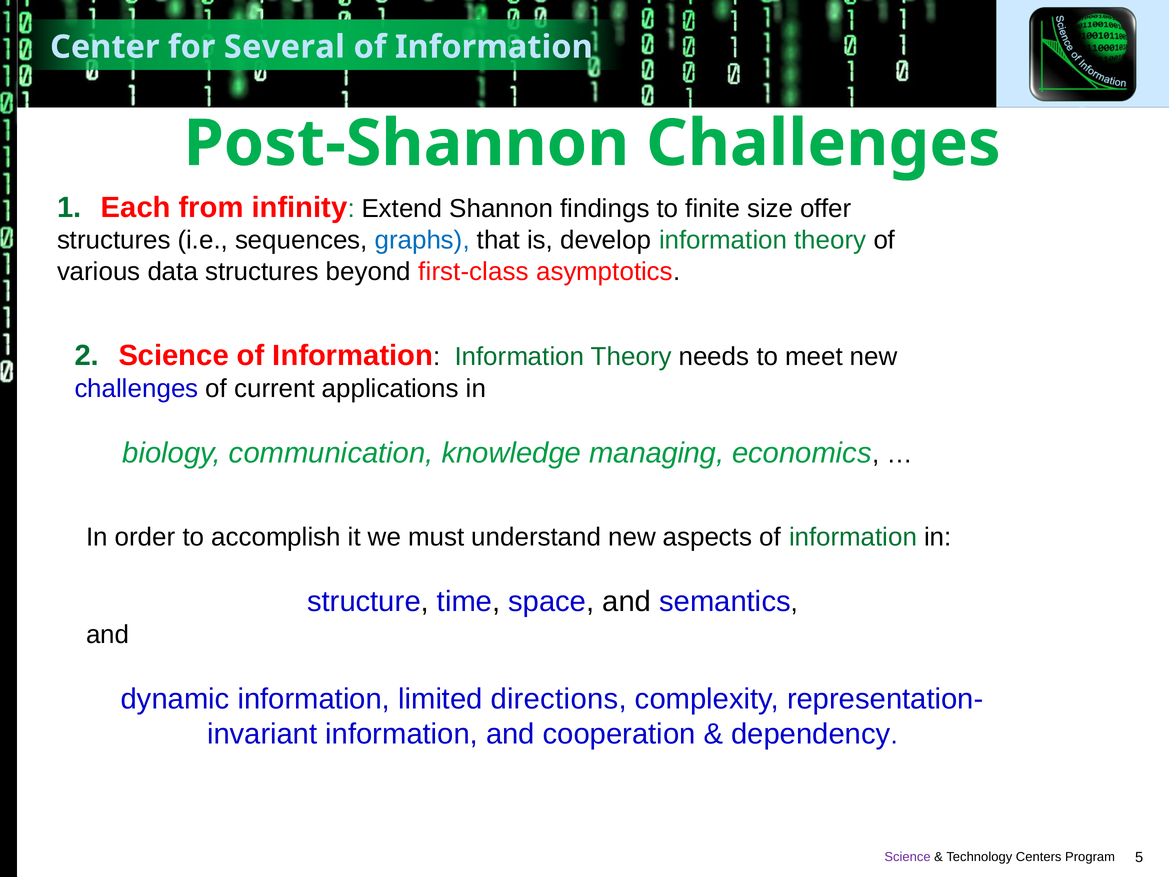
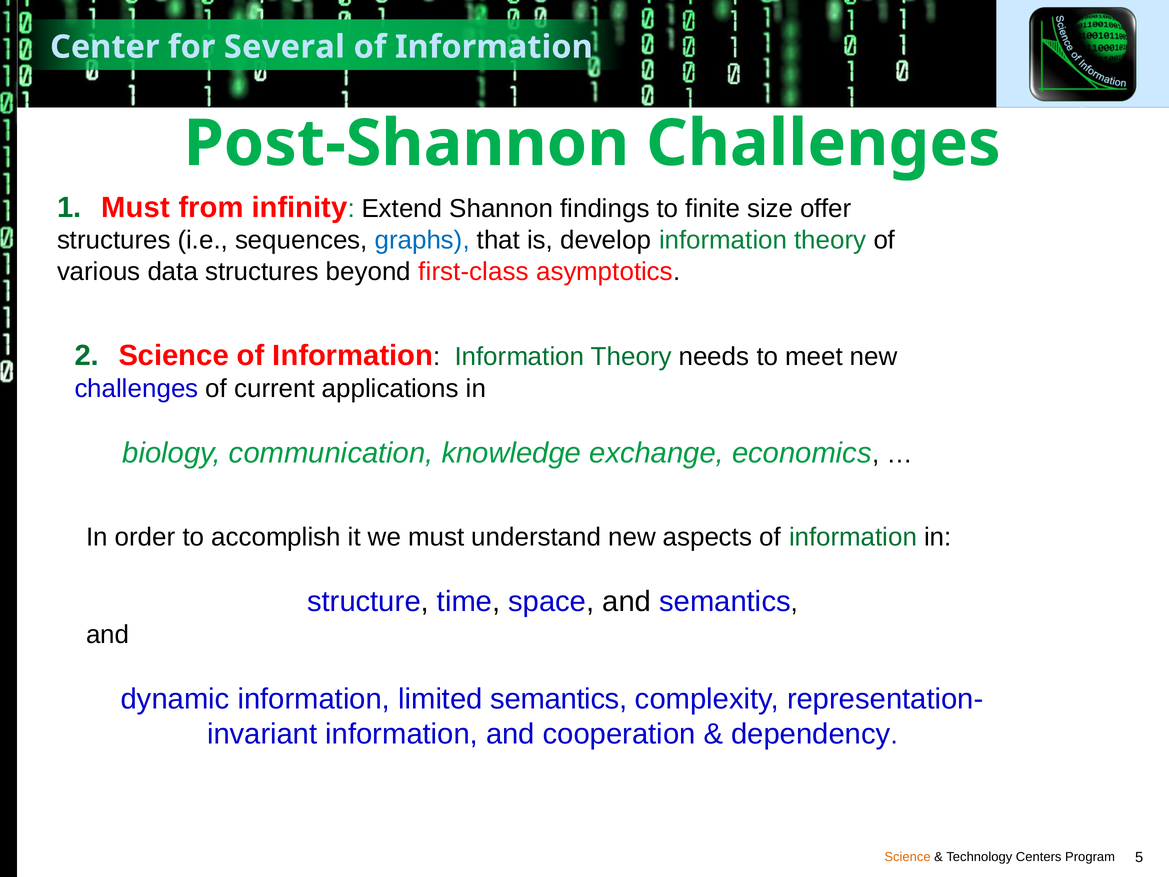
Each: Each -> Must (136, 207)
managing: managing -> exchange (657, 453)
limited directions: directions -> semantics (559, 699)
Science colour: purple -> orange (908, 857)
